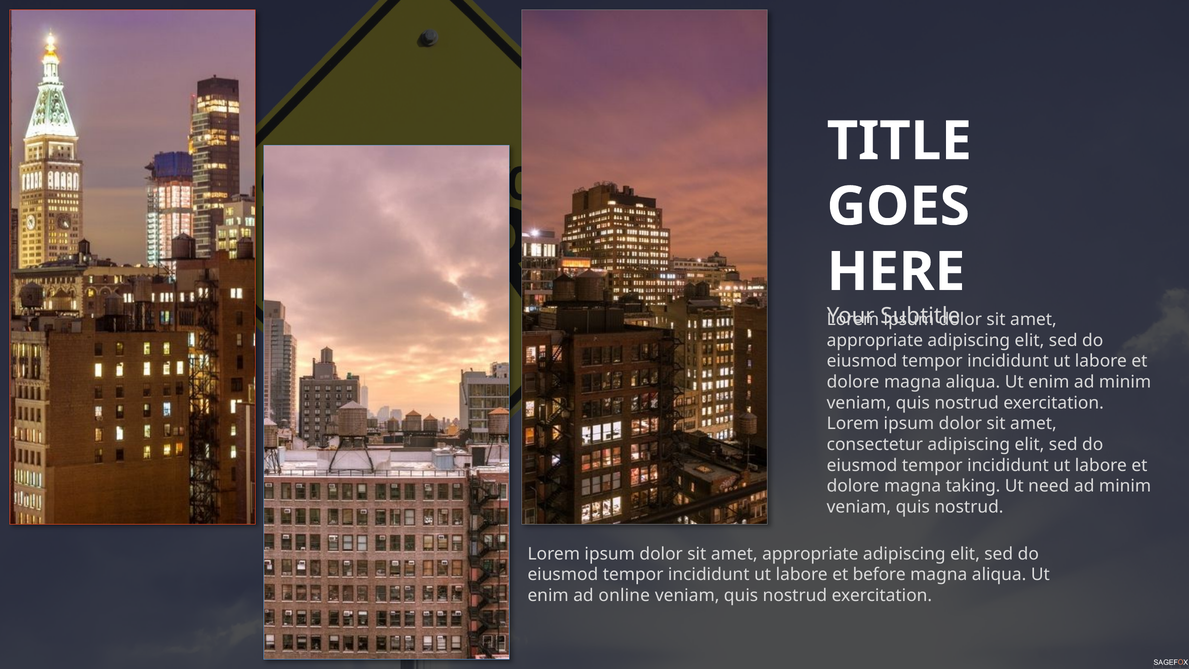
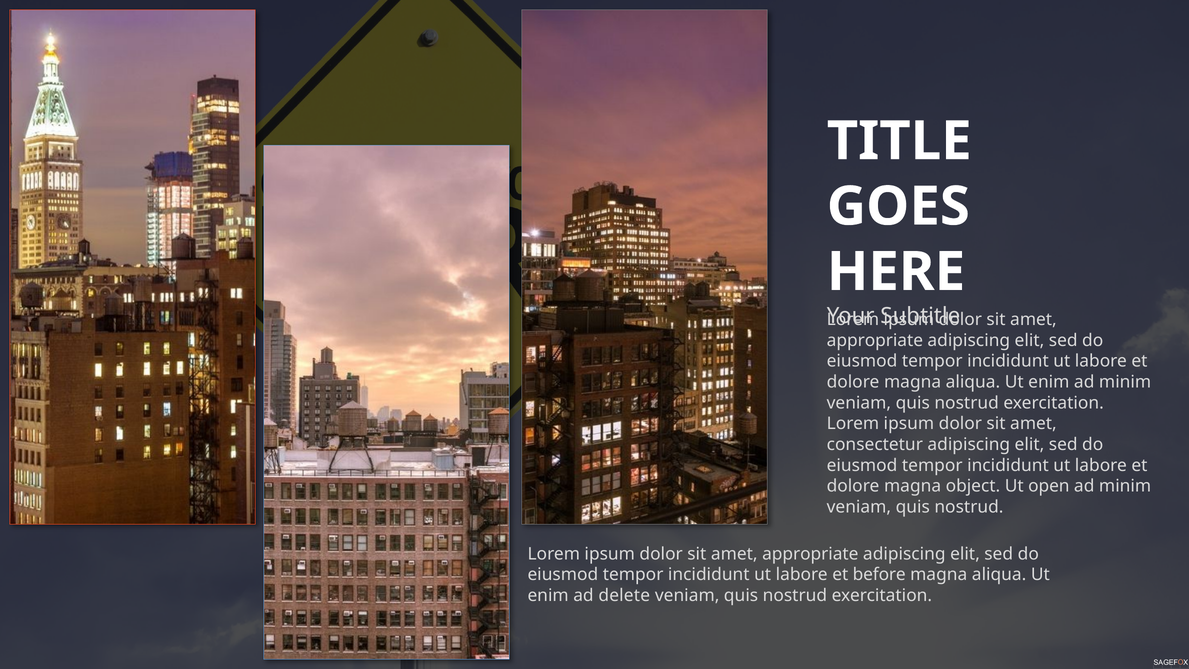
taking: taking -> object (973, 486)
need: need -> open (1049, 486)
online: online -> delete (624, 595)
